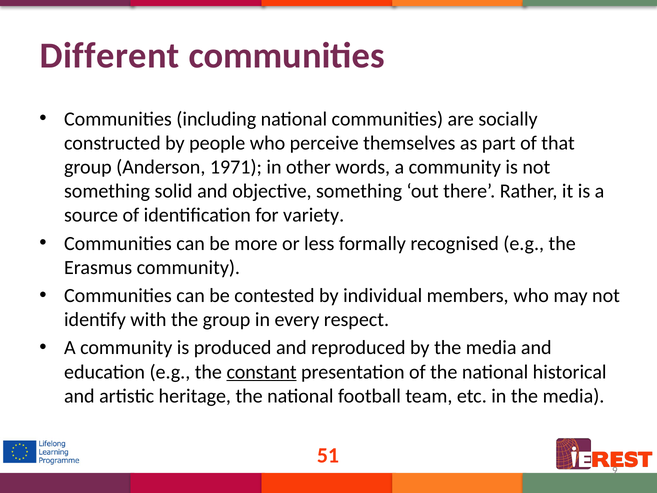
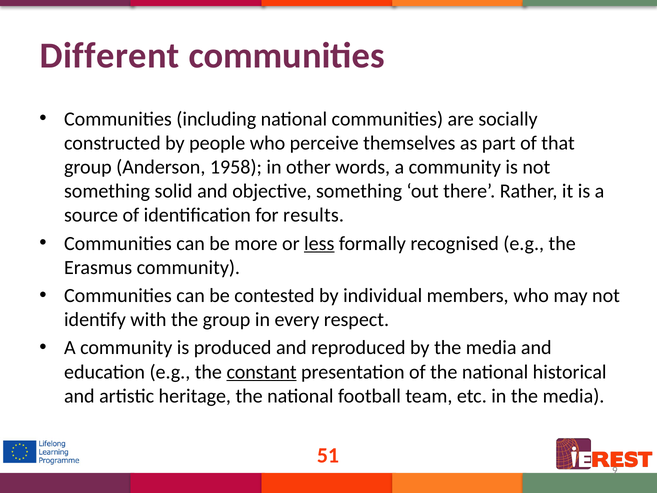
1971: 1971 -> 1958 (236, 167)
variety: variety -> results (314, 215)
less underline: none -> present (319, 243)
